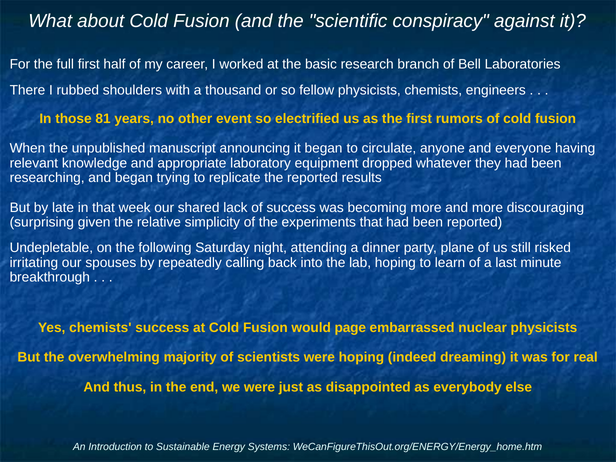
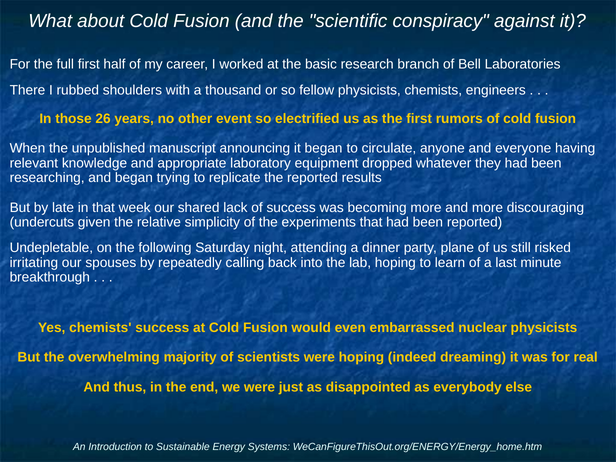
81: 81 -> 26 (103, 119)
surprising: surprising -> undercuts (42, 222)
page: page -> even (350, 328)
